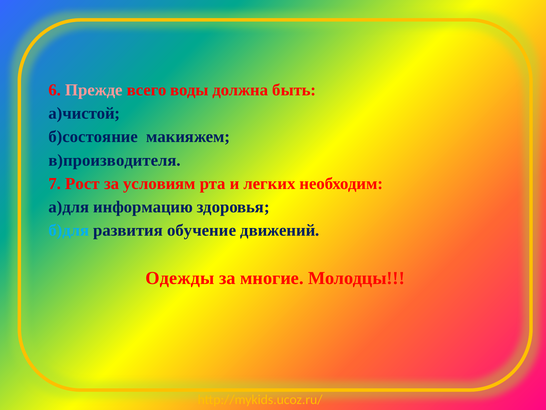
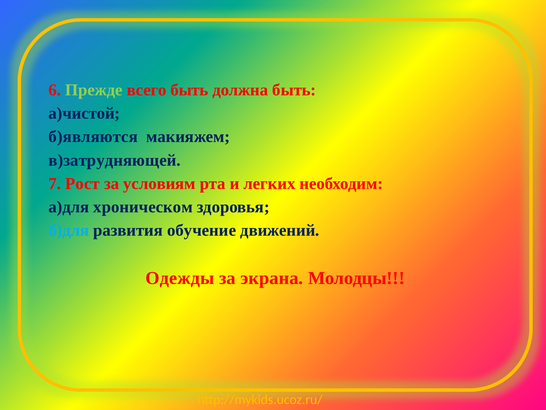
Прежде colour: pink -> light green (94, 90)
всего воды: воды -> быть (189, 90)
б)состояние: б)состояние -> б)являются (93, 137)
в)производителя: в)производителя -> в)затрудняющей (115, 160)
информацию: информацию -> хроническом (143, 207)
многие: многие -> экрана (272, 278)
